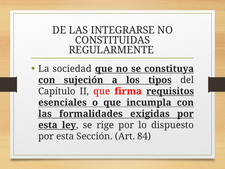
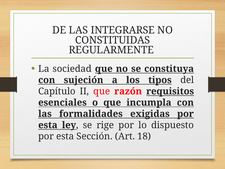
firma: firma -> razón (128, 91)
84: 84 -> 18 (144, 136)
